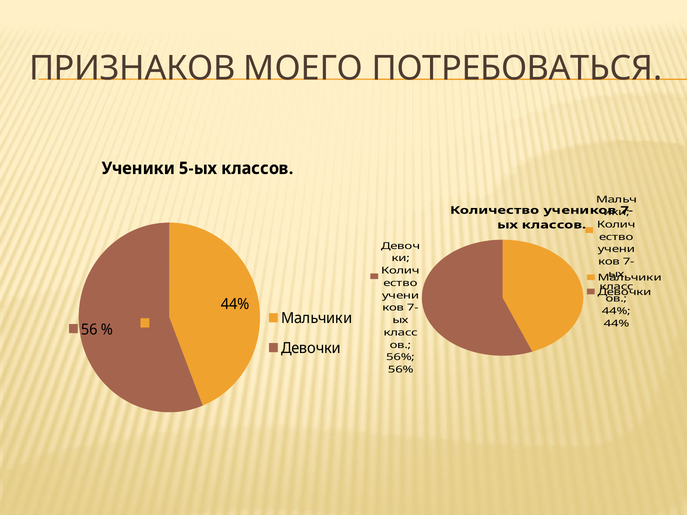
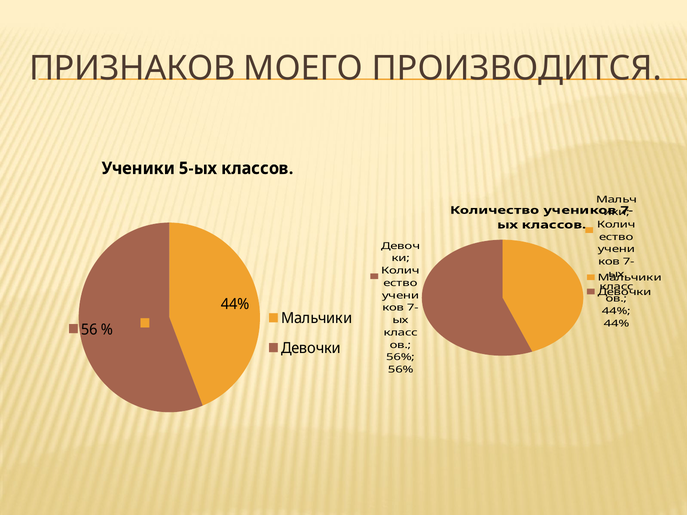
ПОТРЕБОВАТЬСЯ: ПОТРЕБОВАТЬСЯ -> ПРОИЗВОДИТСЯ (517, 68)
